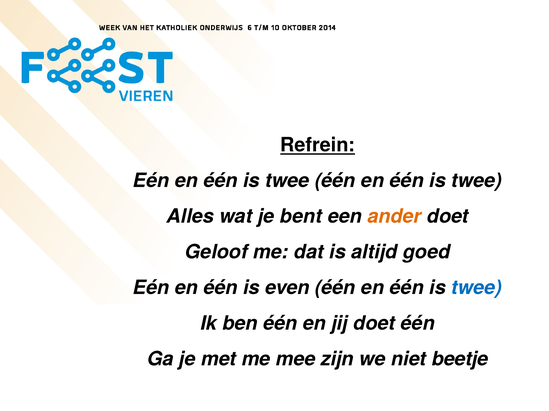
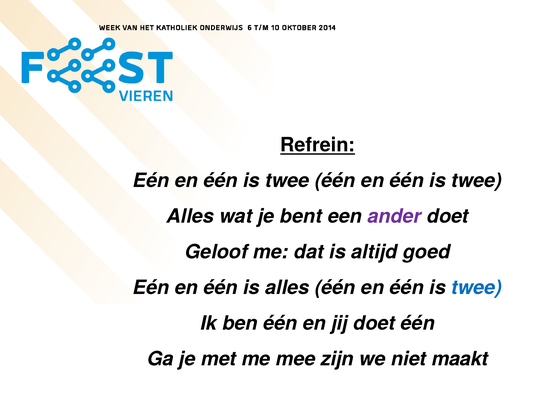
ander colour: orange -> purple (394, 217)
is even: even -> alles (287, 288)
beetje: beetje -> maakt (460, 360)
